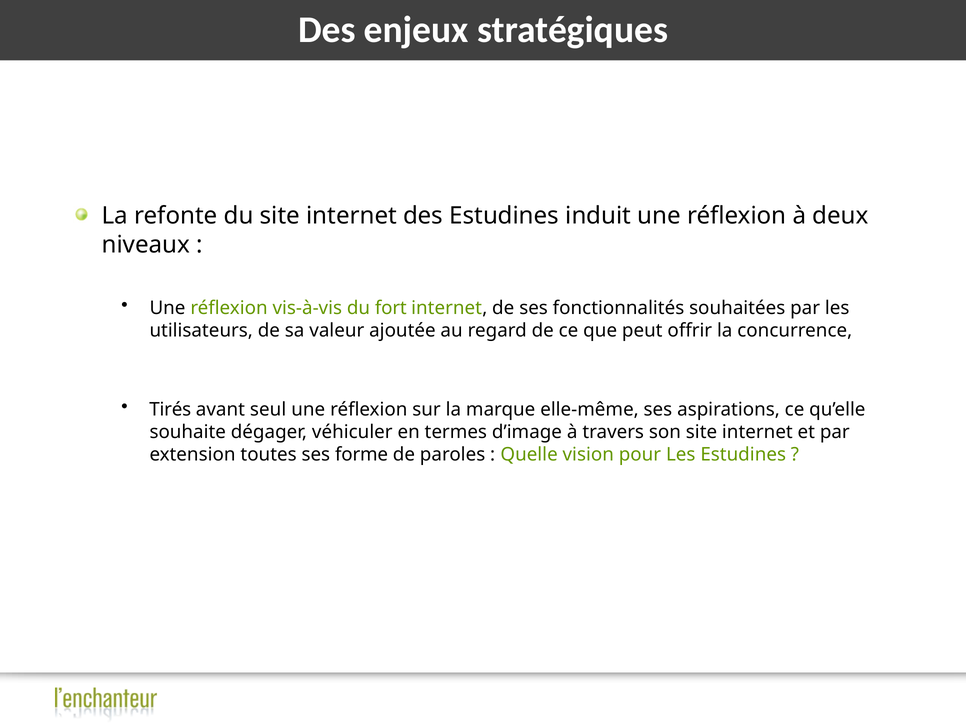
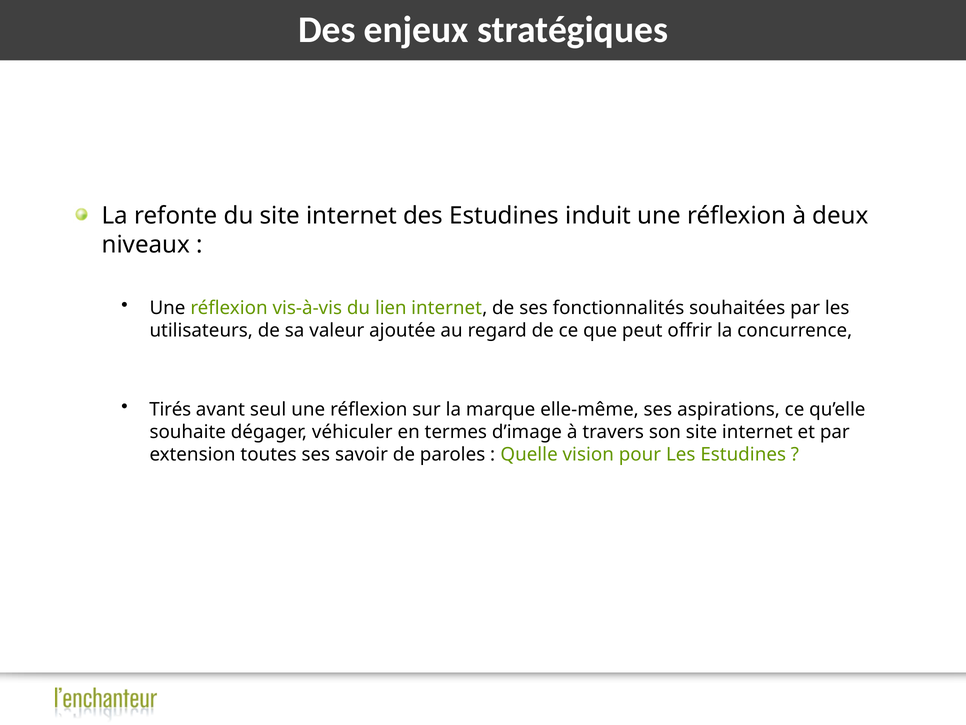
fort: fort -> lien (391, 308)
forme: forme -> savoir (361, 454)
